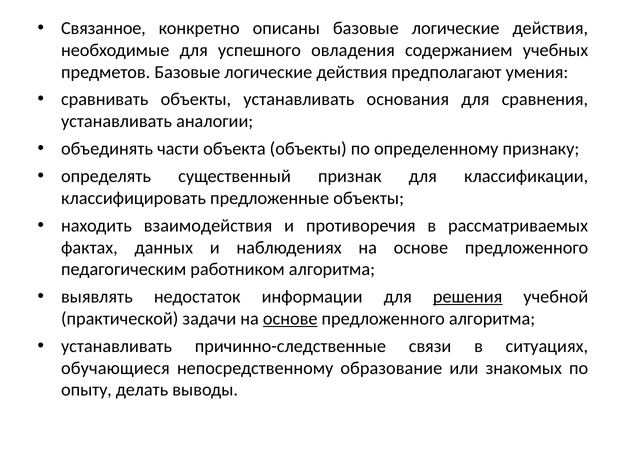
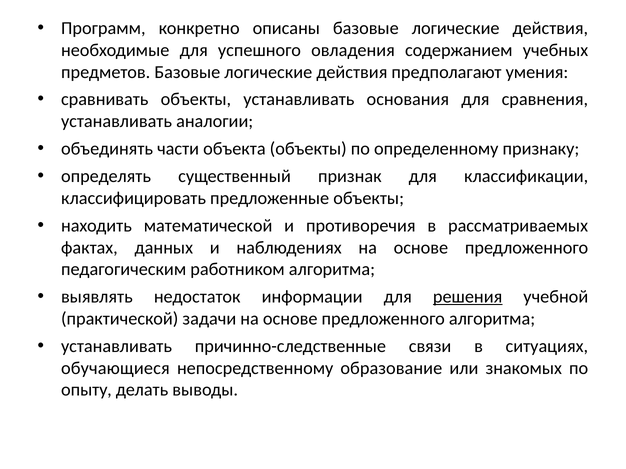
Связанное: Связанное -> Программ (103, 28)
взаимодействия: взаимодействия -> математической (208, 226)
основе underline: present -> none (290, 319)
